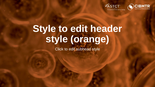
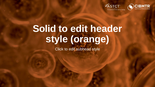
Style: Style -> Solid (44, 29)
